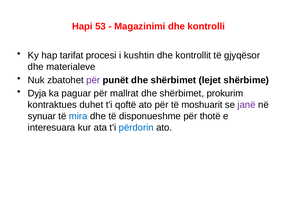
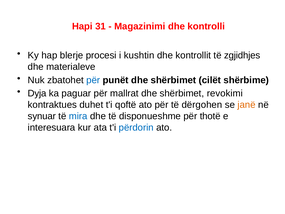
53: 53 -> 31 (101, 26)
tarifat: tarifat -> blerje (72, 55)
gjyqësor: gjyqësor -> zgjidhjes (242, 55)
për colour: purple -> blue (93, 80)
lejet: lejet -> cilët (210, 80)
prokurim: prokurim -> revokimi (225, 93)
moshuarit: moshuarit -> dërgohen (202, 105)
janë colour: purple -> orange (247, 105)
